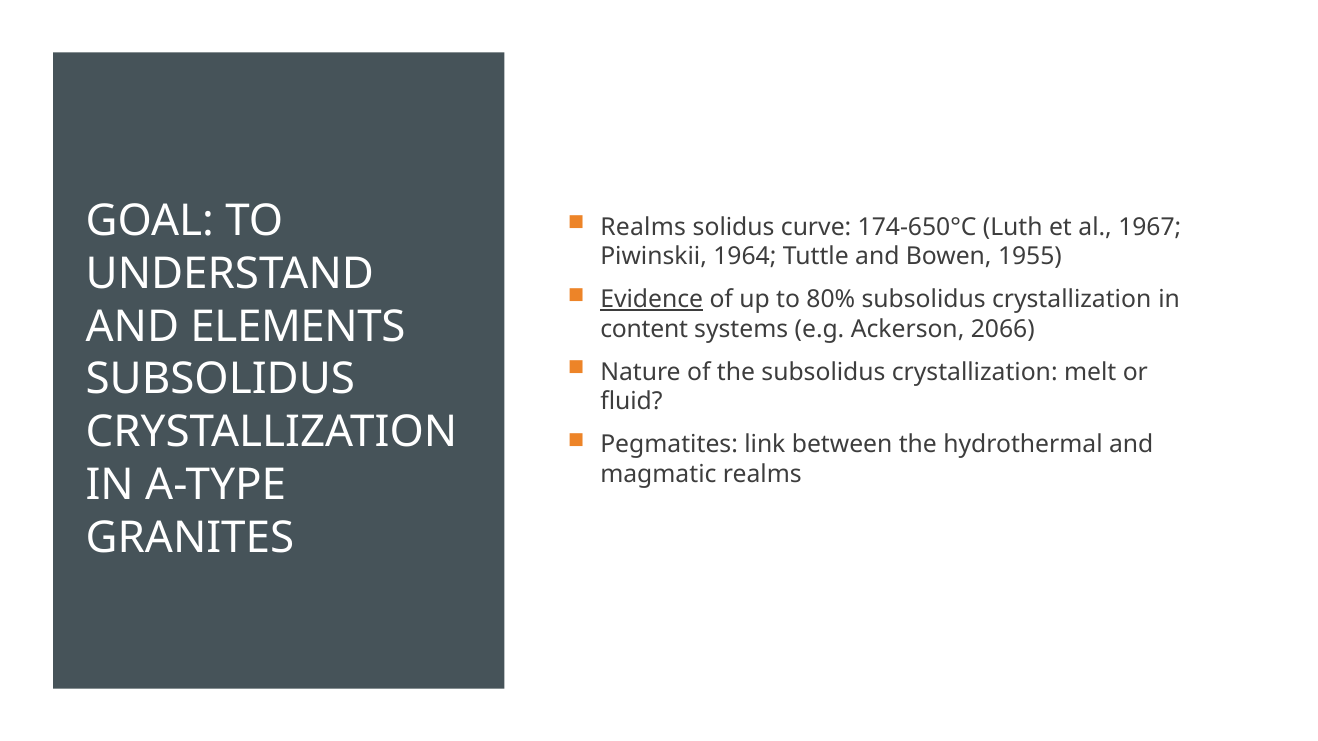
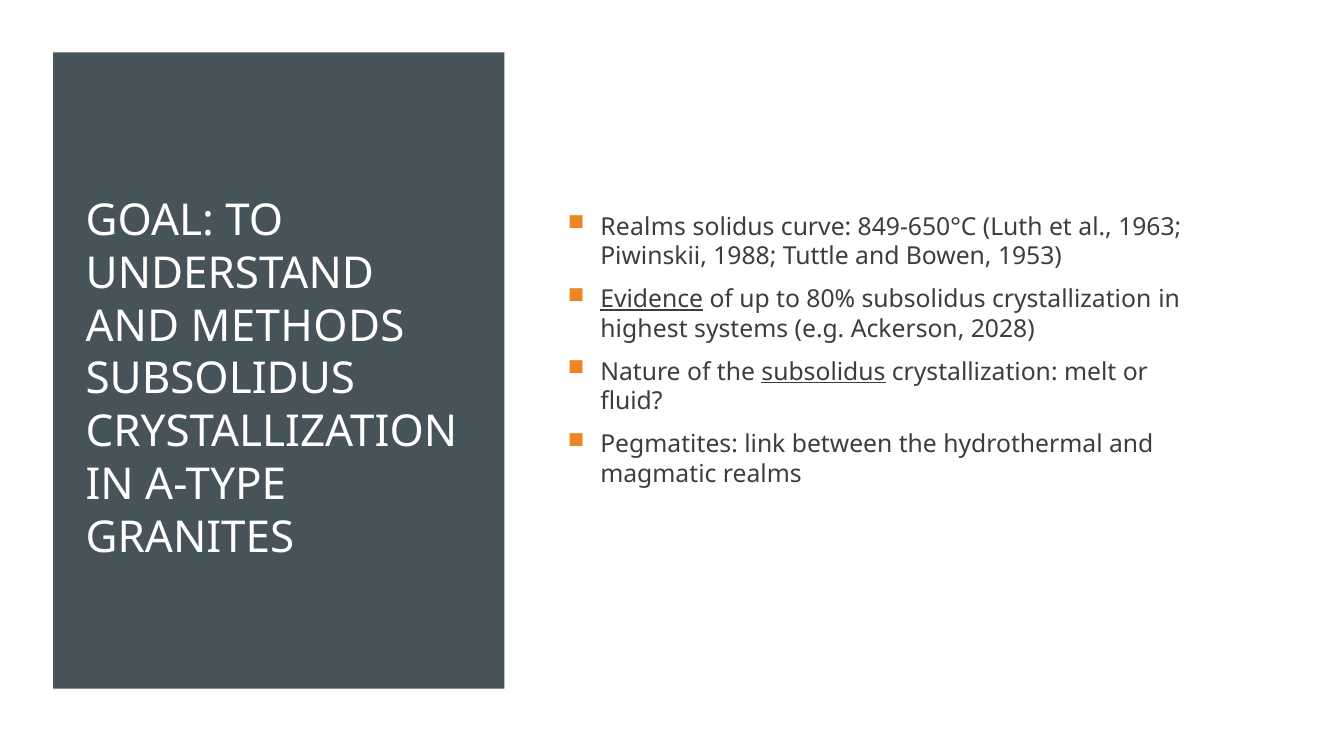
174-650°C: 174-650°C -> 849-650°C (917, 227)
1967: 1967 -> 1963 (1150, 227)
1964: 1964 -> 1988 (745, 257)
1955: 1955 -> 1953 (1030, 257)
ELEMENTS: ELEMENTS -> METHODS (298, 327)
content: content -> highest (644, 329)
2066: 2066 -> 2028 (1003, 329)
subsolidus underline: none -> present (823, 372)
